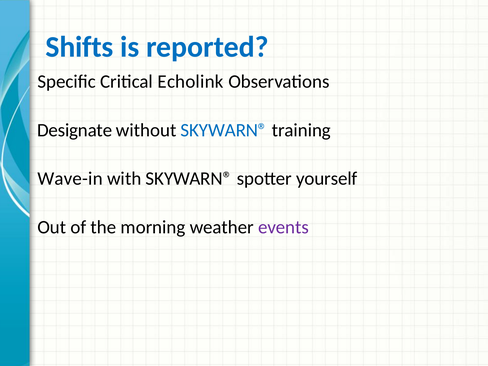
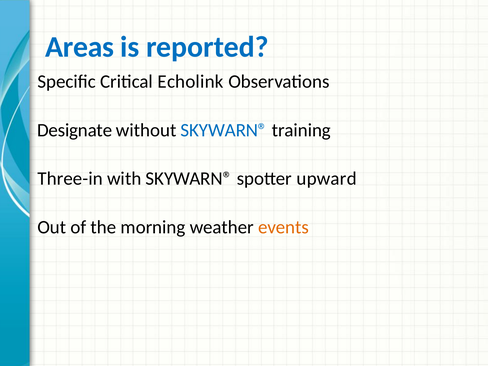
Shifts: Shifts -> Areas (80, 47)
Wave-in: Wave-in -> Three-in (70, 179)
yourself: yourself -> upward (327, 179)
events colour: purple -> orange (283, 227)
